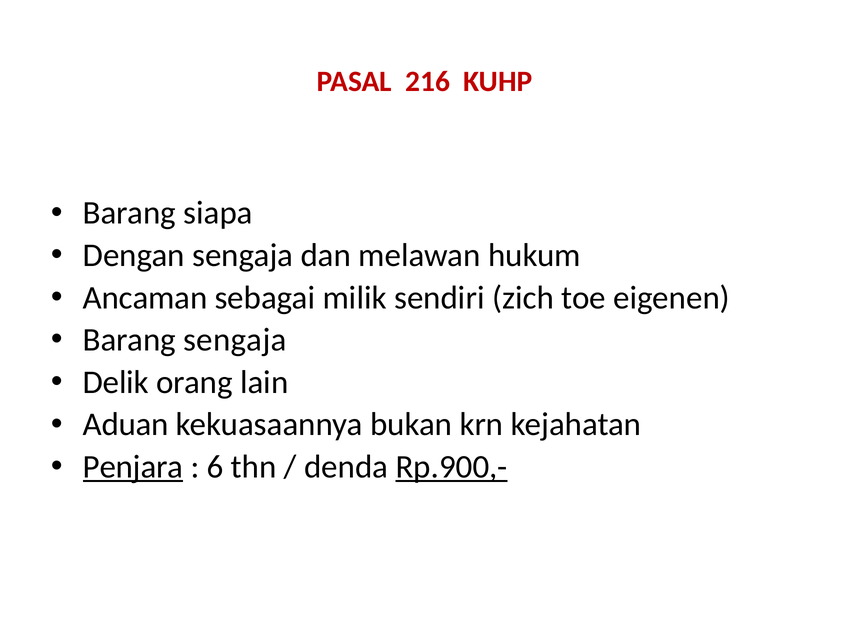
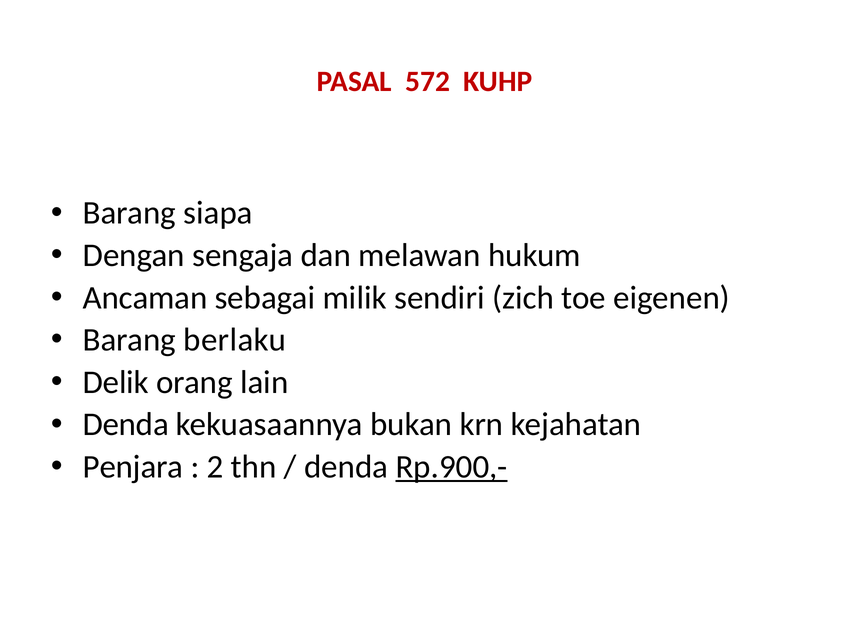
216: 216 -> 572 (428, 81)
Barang sengaja: sengaja -> berlaku (235, 340)
Aduan: Aduan -> Denda (126, 424)
Penjara underline: present -> none (133, 467)
6: 6 -> 2 (215, 467)
